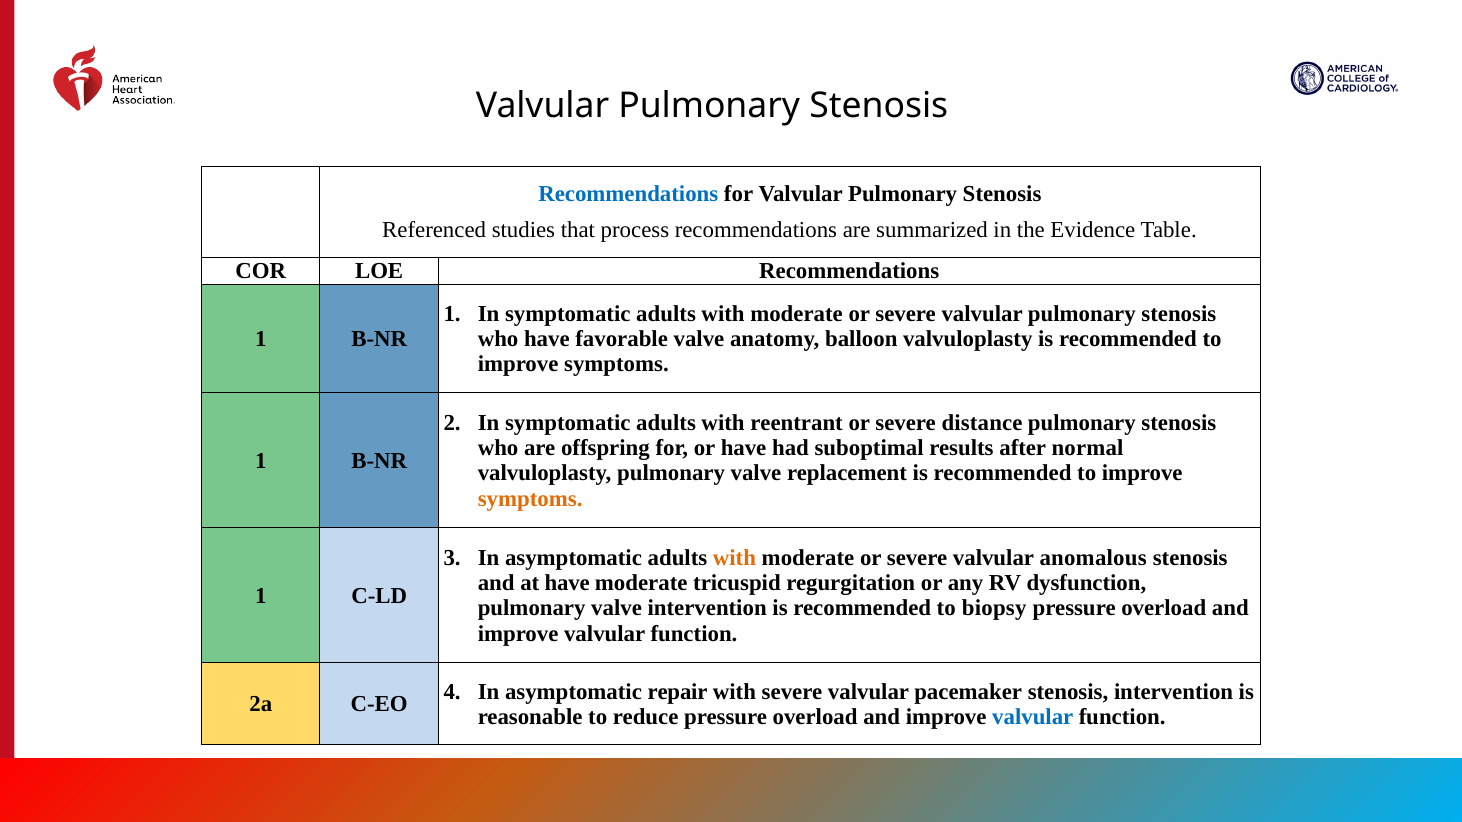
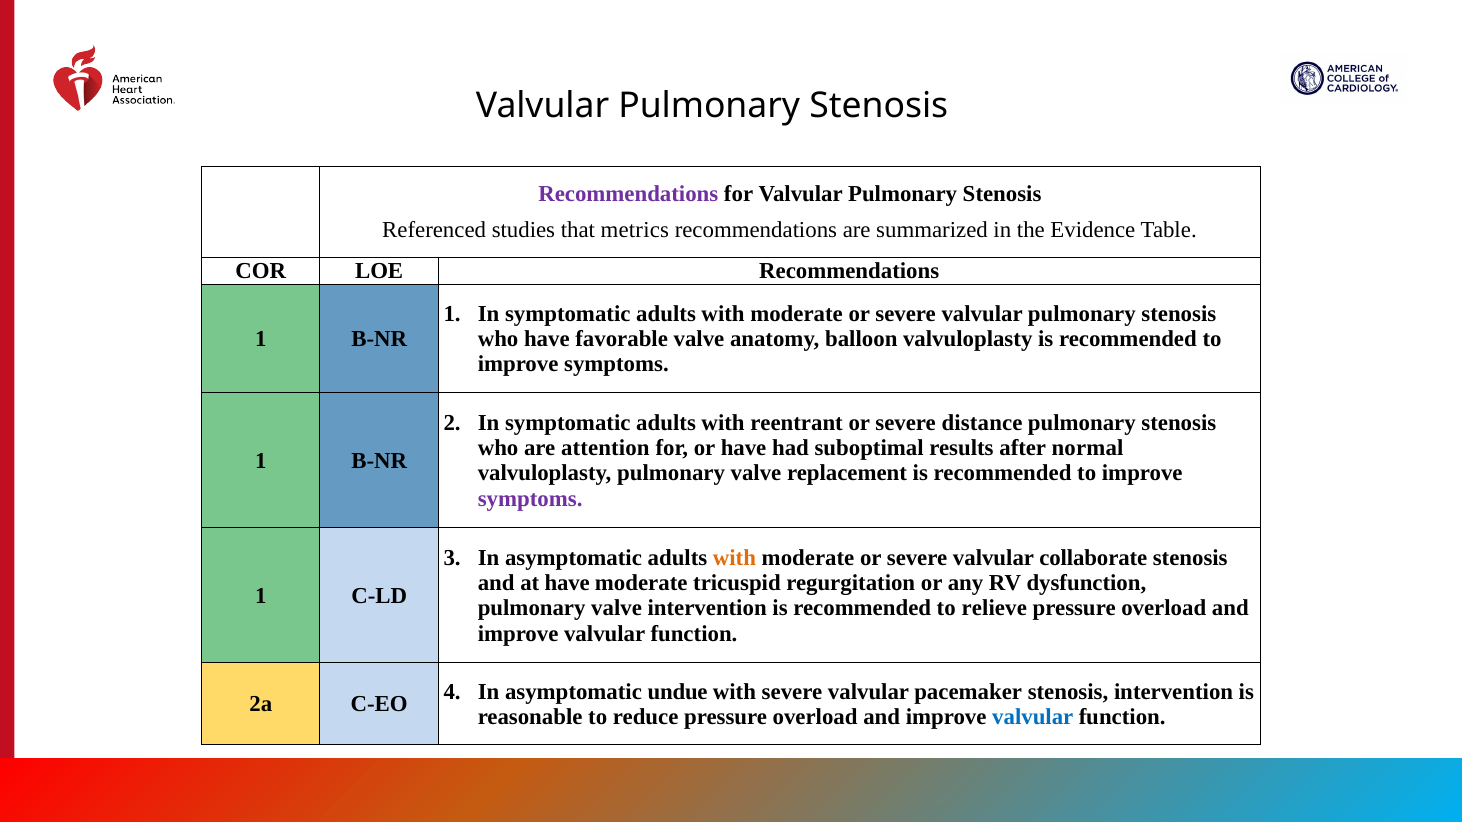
Recommendations colour: blue -> purple (628, 194)
process: process -> metrics (635, 230)
offspring: offspring -> attention (605, 448)
symptoms colour: orange -> purple (530, 499)
anomalous: anomalous -> collaborate (1093, 558)
biopsy: biopsy -> relieve (994, 609)
repair: repair -> undue (678, 692)
